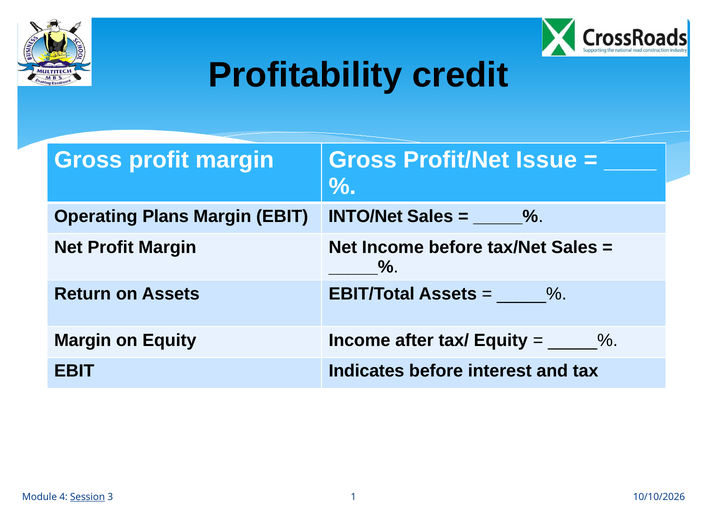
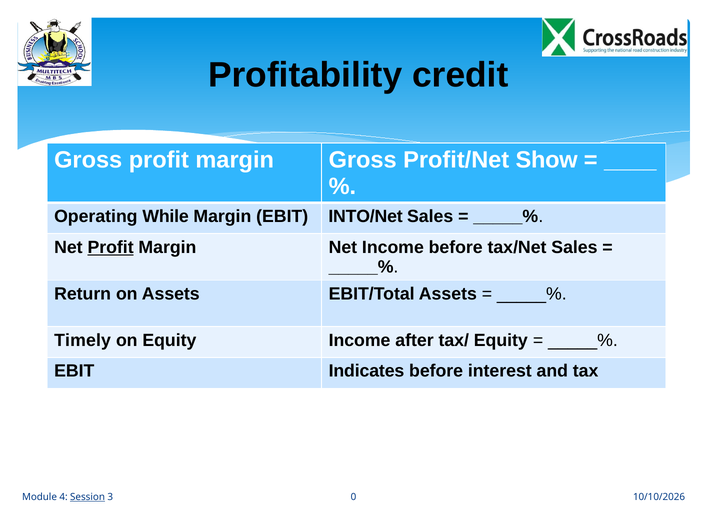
Issue: Issue -> Show (547, 160)
Plans: Plans -> While (166, 217)
Profit underline: none -> present (111, 247)
Margin: Margin -> Timely (83, 340)
1: 1 -> 0 (354, 497)
